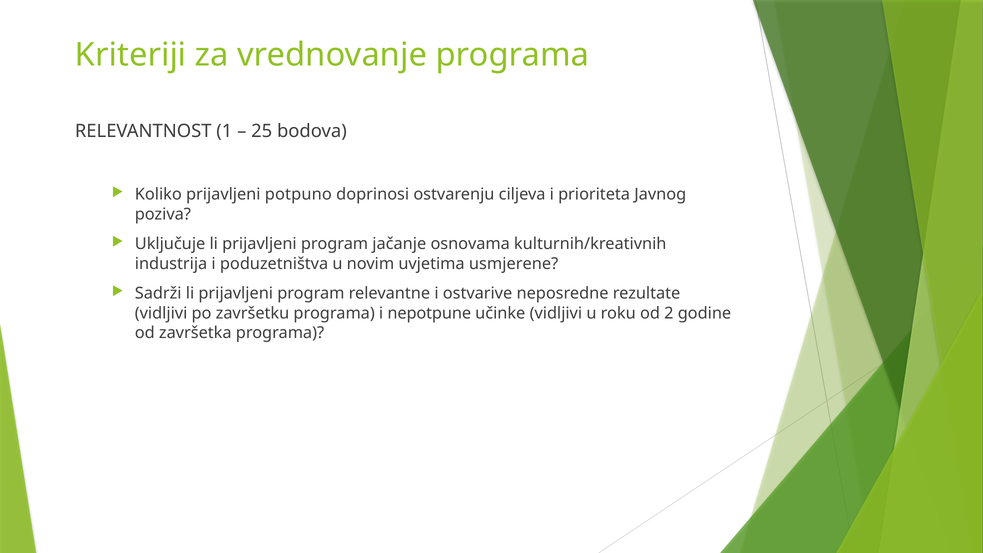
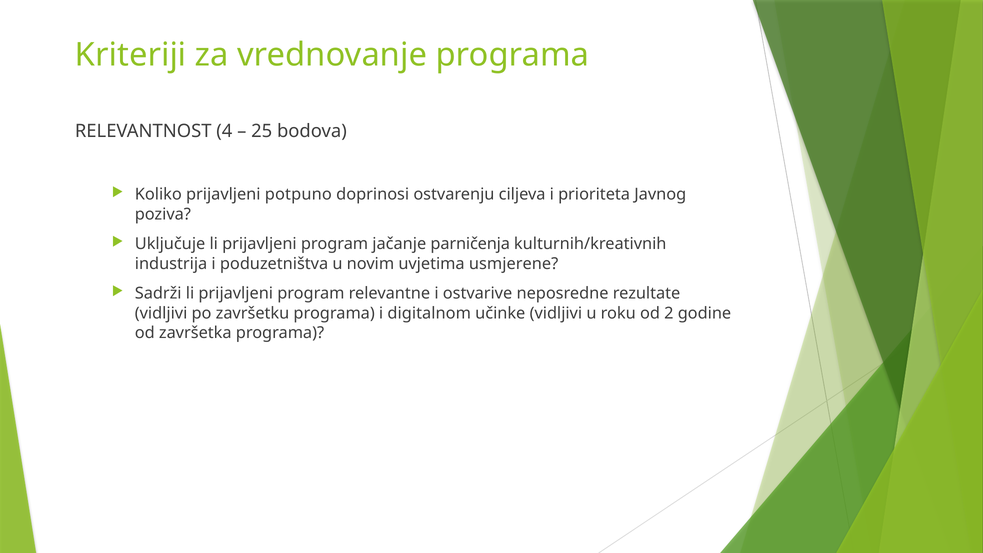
1: 1 -> 4 (224, 131)
osnovama: osnovama -> parničenja (470, 244)
nepotpune: nepotpune -> digitalnom (429, 313)
